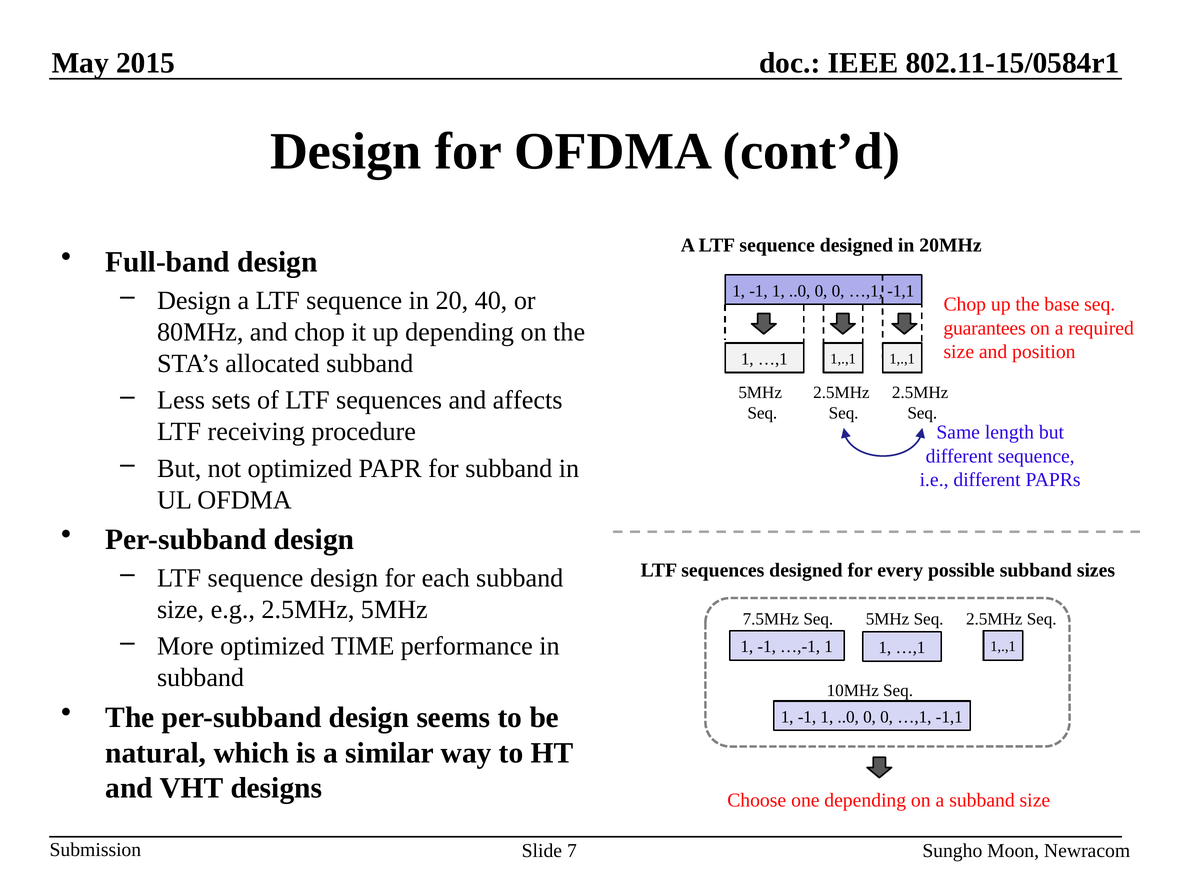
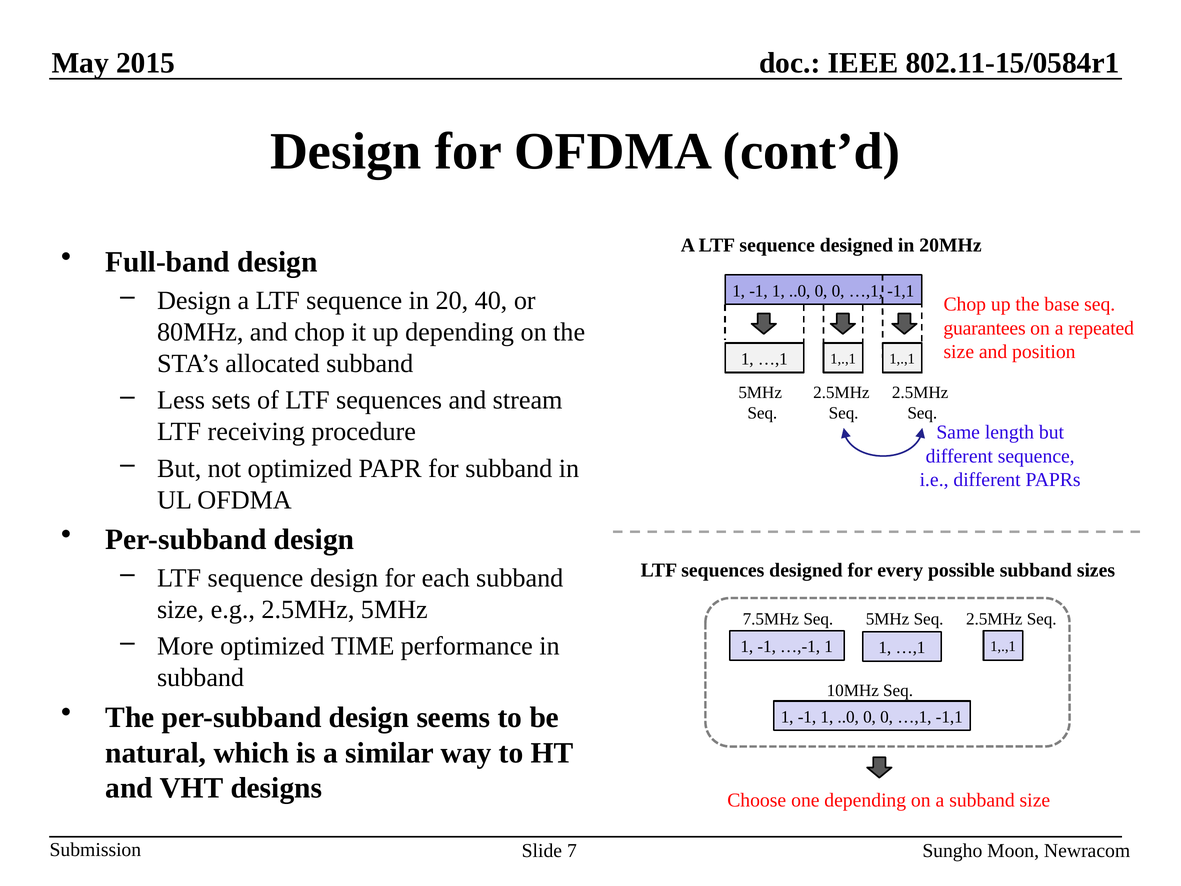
required: required -> repeated (1101, 328)
affects: affects -> stream (528, 400)
